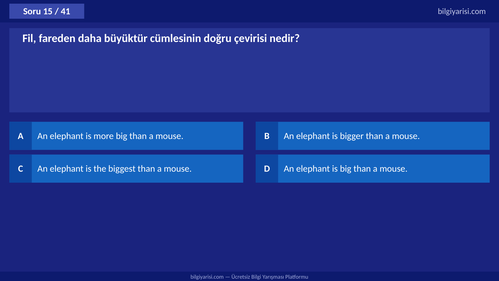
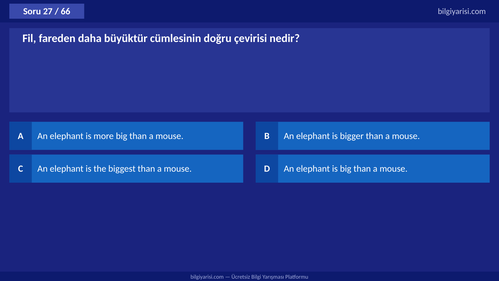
15: 15 -> 27 (48, 11)
41: 41 -> 66 (66, 11)
